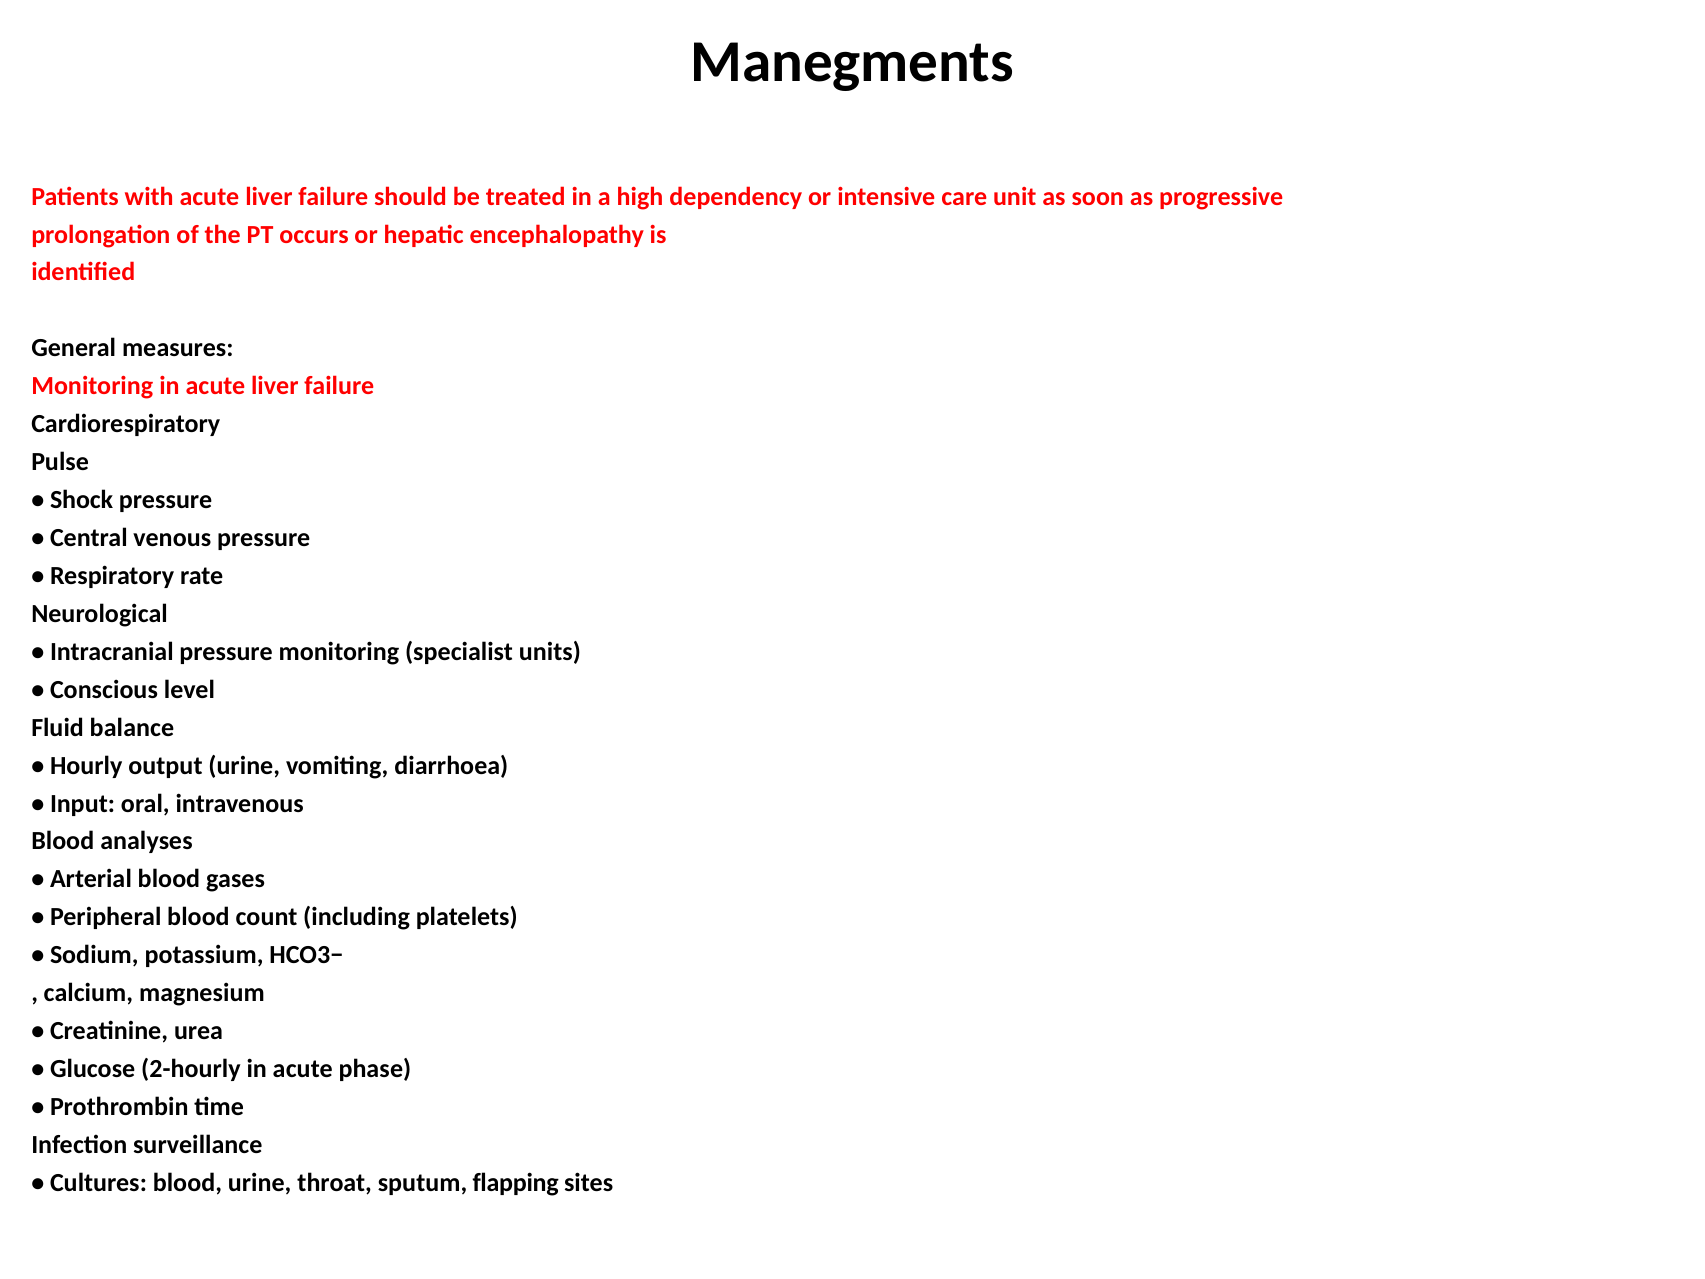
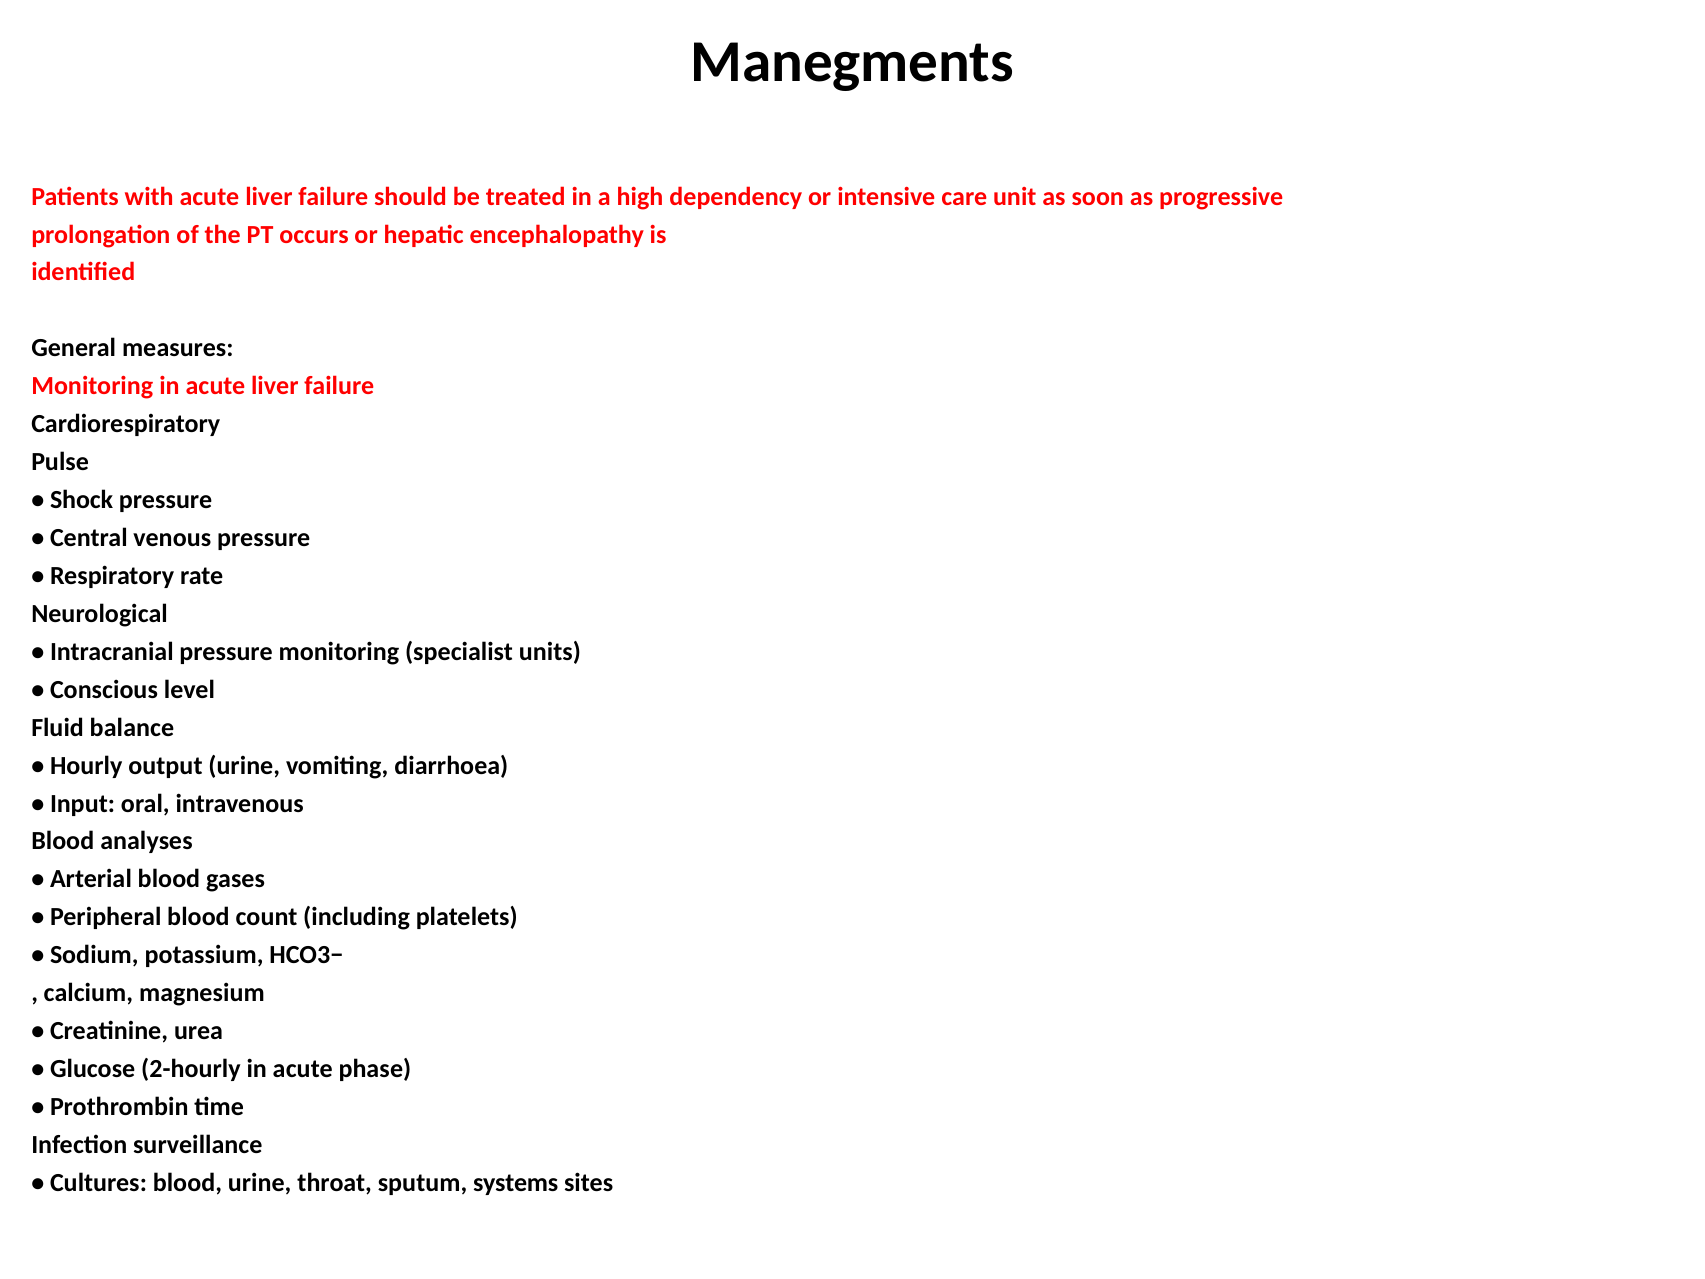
flapping: flapping -> systems (516, 1183)
